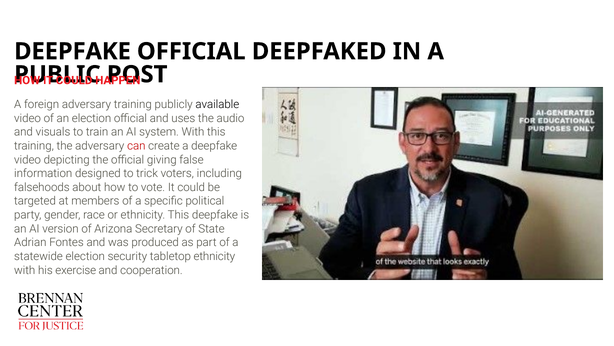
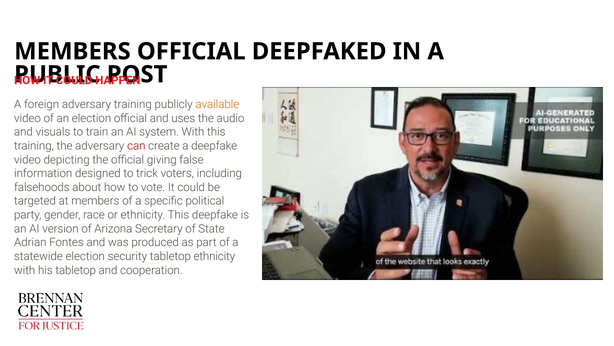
DEEPFAKE: DEEPFAKE -> MEMBERS (72, 51)
available colour: black -> orange (217, 104)
his exercise: exercise -> tabletop (76, 270)
